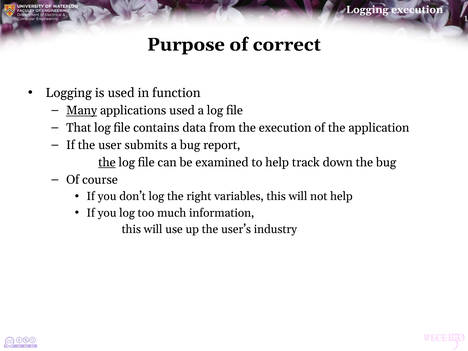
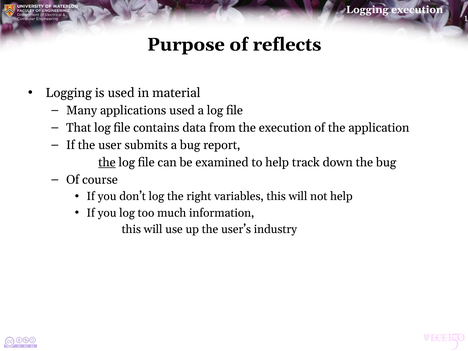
correct: correct -> reflects (287, 45)
function: function -> material (176, 93)
Many underline: present -> none (82, 111)
